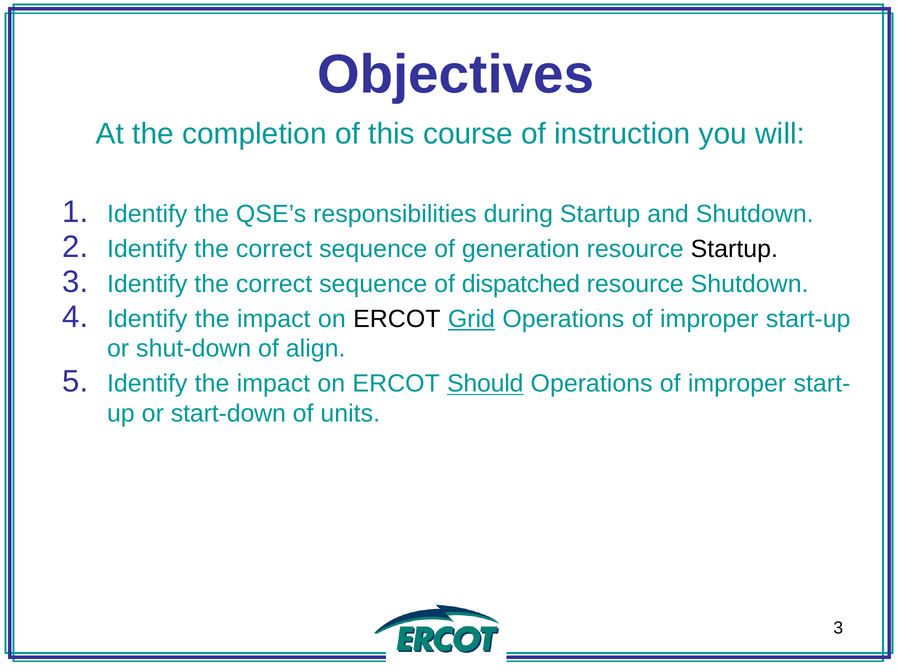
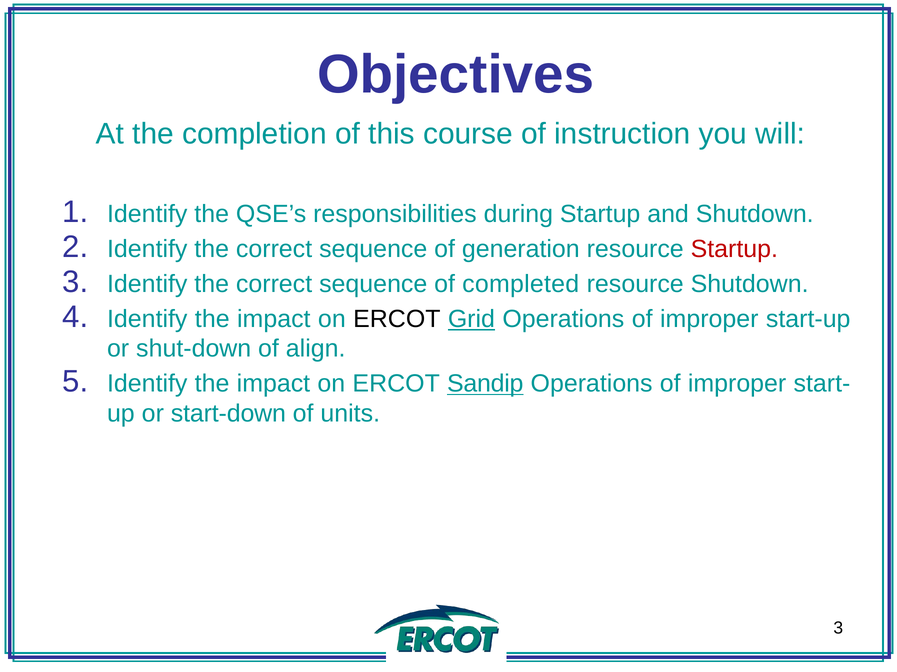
Startup colour: black -> red (734, 249)
dispatched: dispatched -> completed (521, 284)
Should: Should -> Sandip (485, 384)
